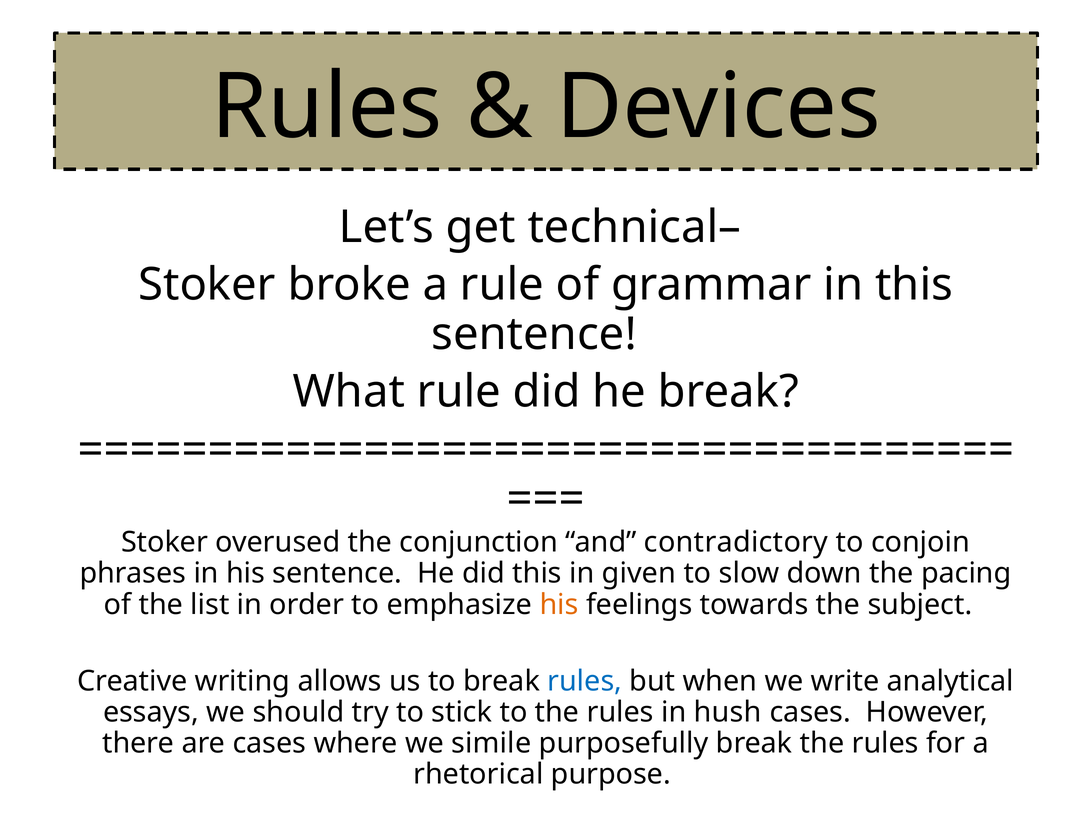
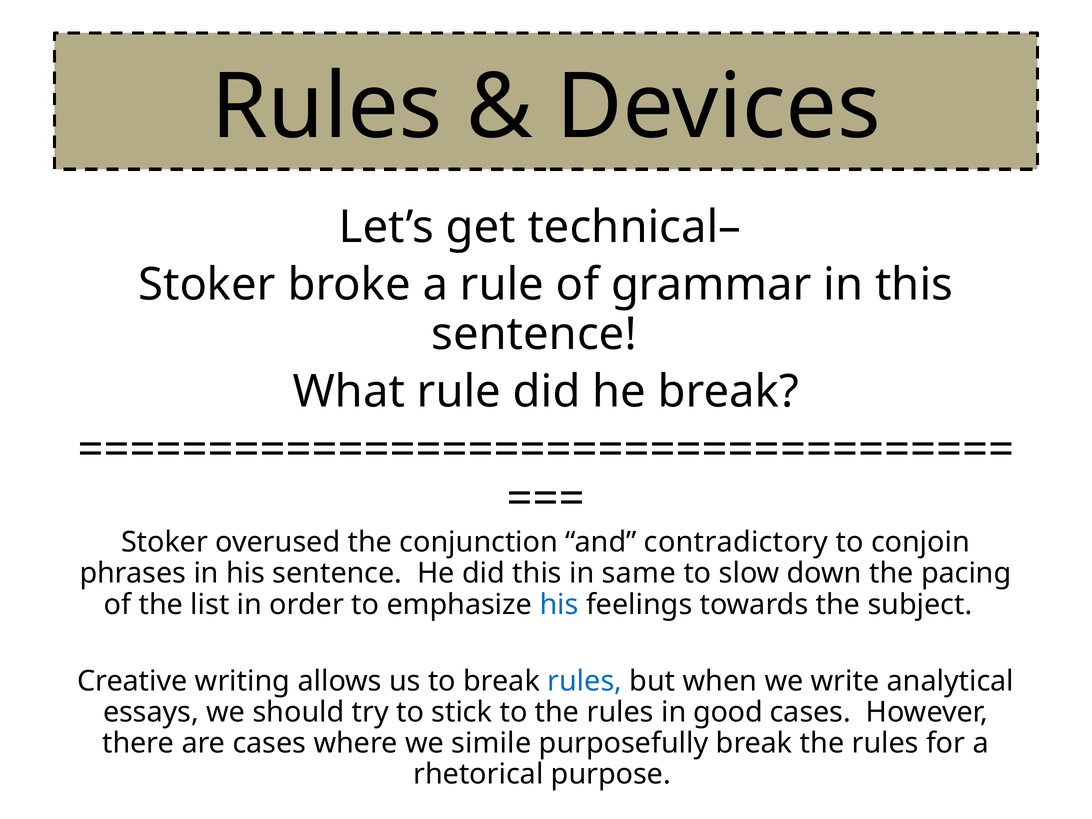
given: given -> same (639, 573)
his colour: orange -> blue (559, 605)
hush: hush -> good (728, 712)
